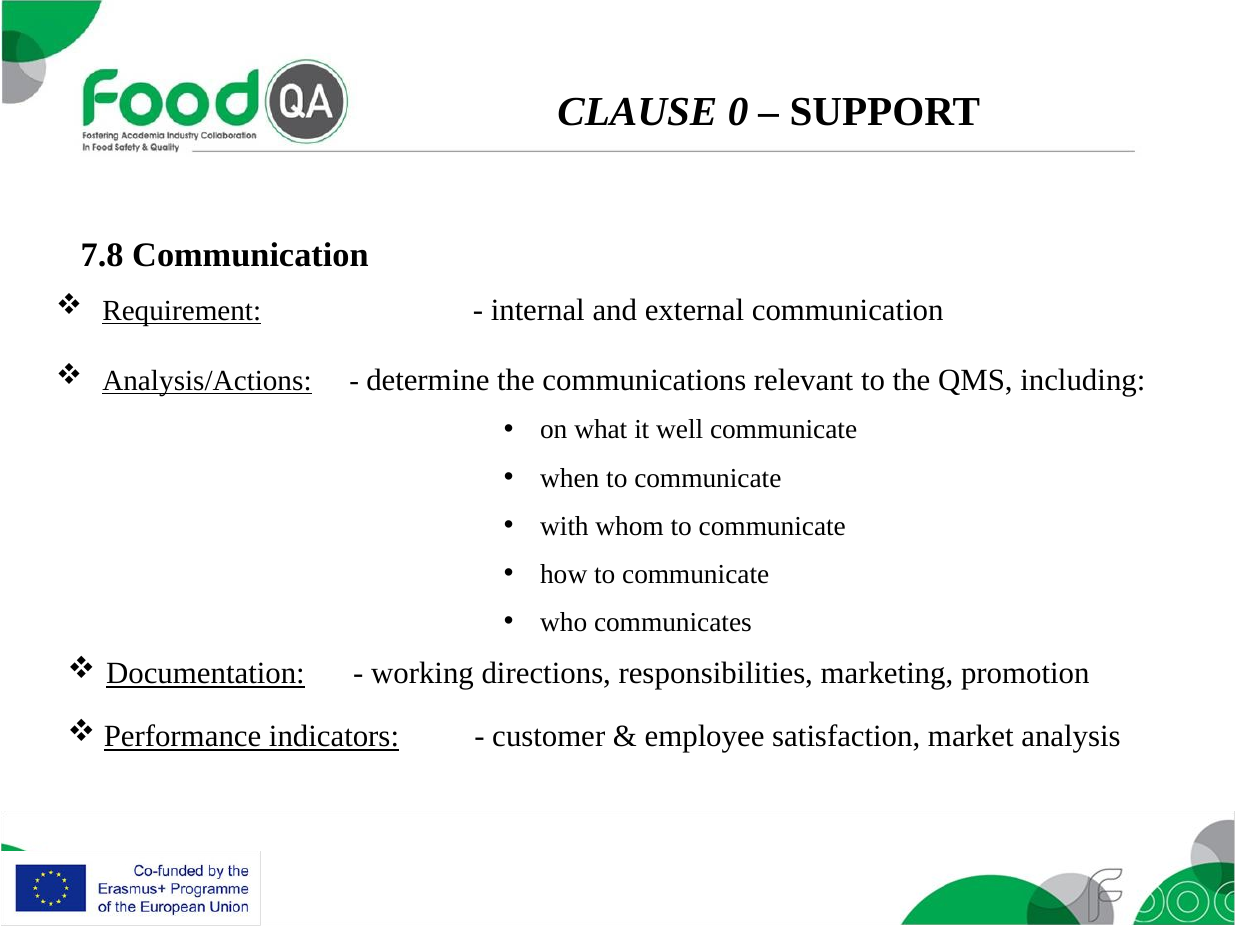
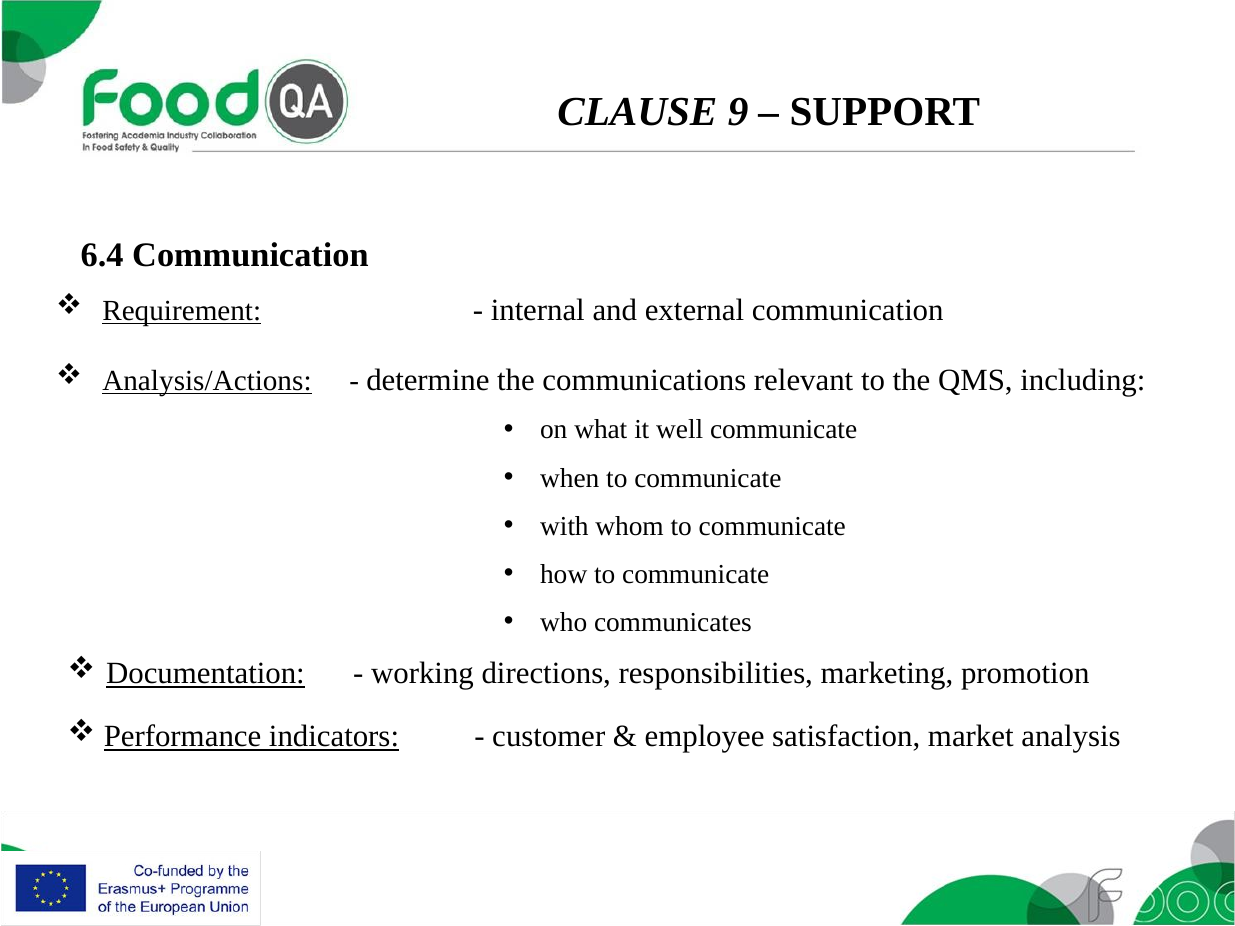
0: 0 -> 9 (738, 112)
7.8: 7.8 -> 6.4 (102, 255)
